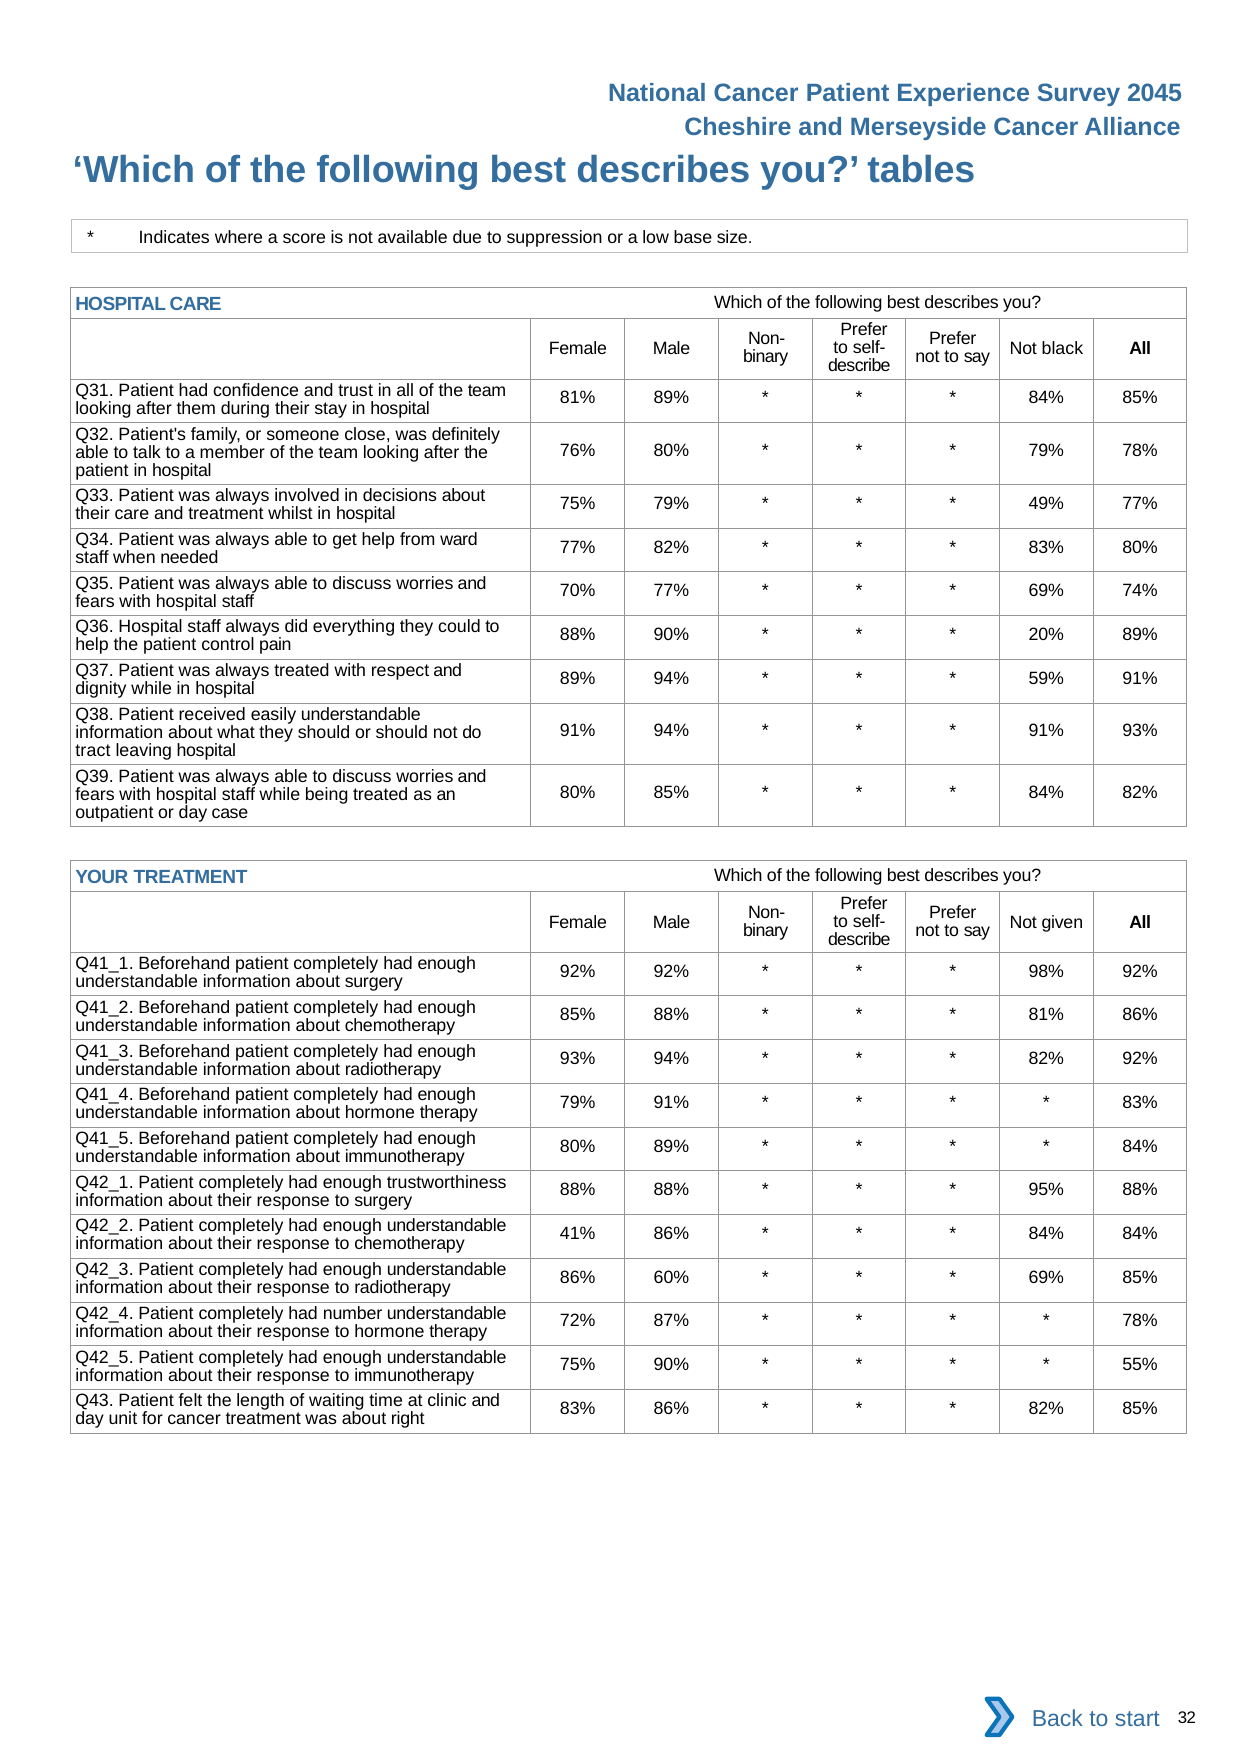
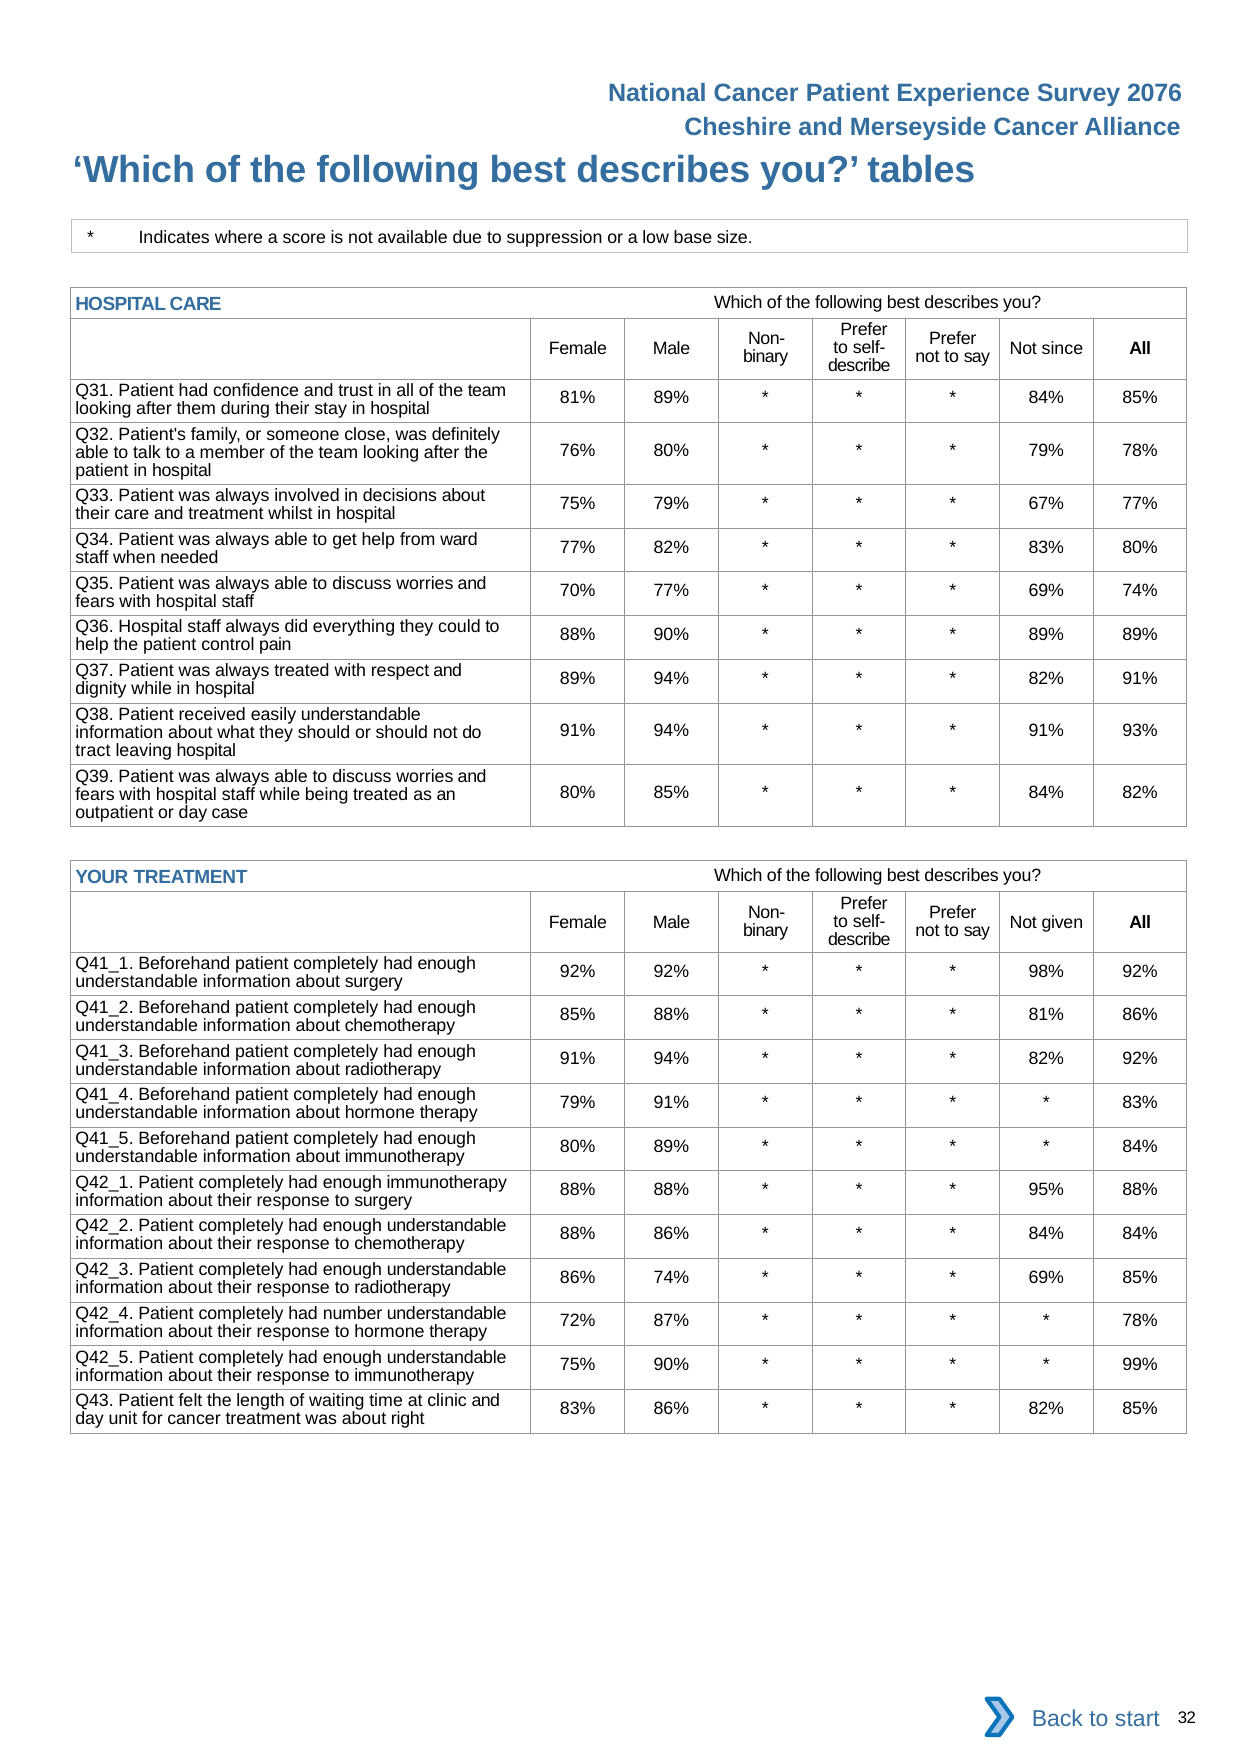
2045: 2045 -> 2076 (1155, 93)
black: black -> since (1062, 349)
49%: 49% -> 67% (1046, 503)
20%: 20% -> 89% (1046, 635)
59%: 59% -> 82% (1046, 678)
93%: 93% -> 91% (578, 1059)
enough trustworthiness: trustworthiness -> immunotherapy (447, 1182)
41%: 41% -> 88% (578, 1233)
86% 60%: 60% -> 74% (671, 1277)
55%: 55% -> 99% (1140, 1365)
